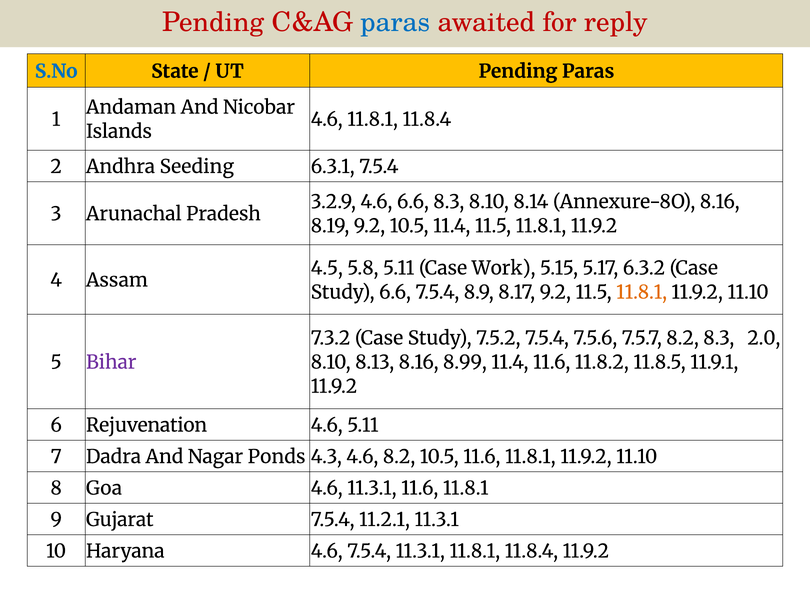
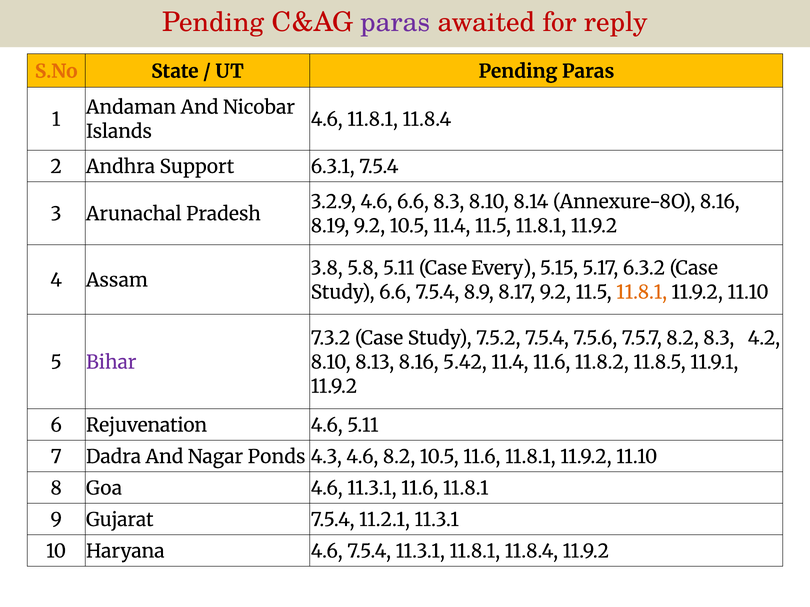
paras colour: blue -> purple (395, 22)
S.No colour: blue -> orange (56, 71)
Seeding: Seeding -> Support (197, 167)
4.5: 4.5 -> 3.8 (327, 268)
Work: Work -> Every (504, 268)
2.0: 2.0 -> 4.2 (764, 338)
8.99: 8.99 -> 5.42 (465, 363)
